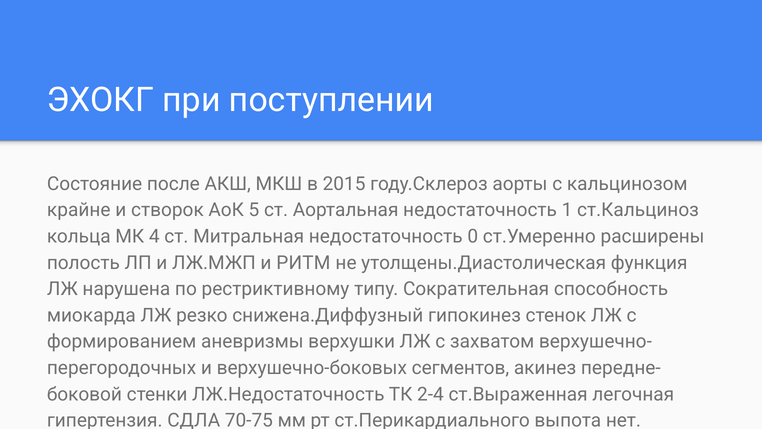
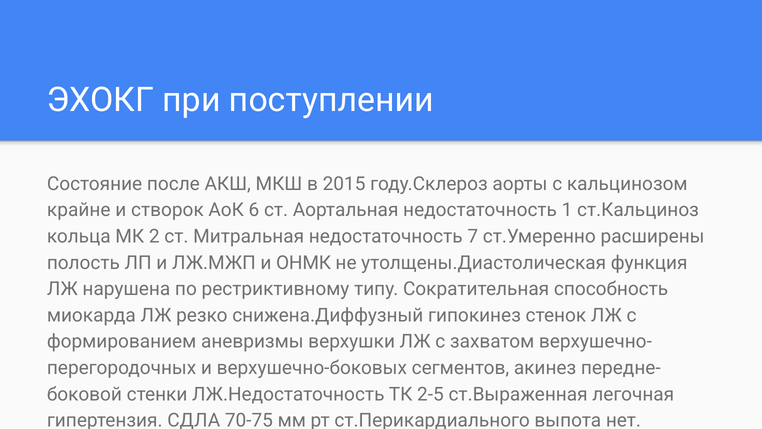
5: 5 -> 6 (254, 210)
4: 4 -> 2 (154, 236)
0: 0 -> 7 (473, 236)
РИТМ: РИТМ -> ОНМК (304, 263)
2-4: 2-4 -> 2-5 (430, 394)
